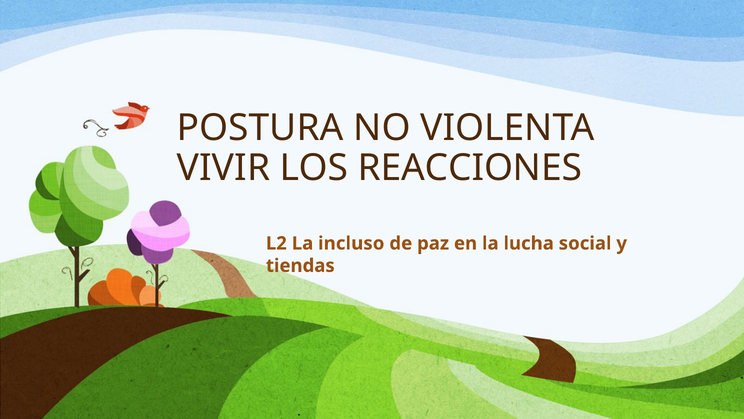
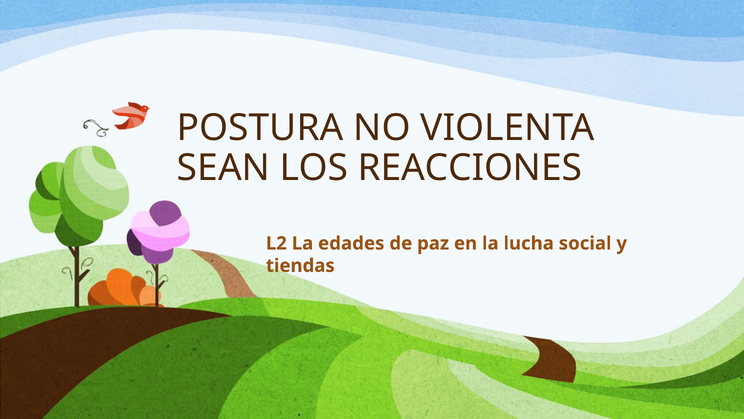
VIVIR: VIVIR -> SEAN (224, 168)
incluso: incluso -> edades (351, 243)
